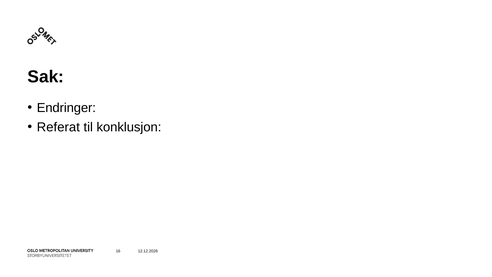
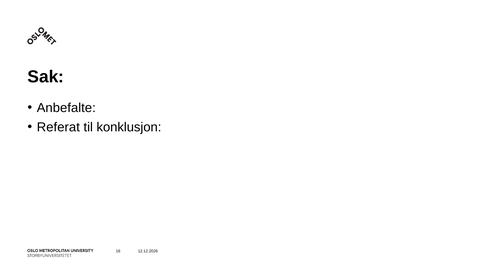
Endringer: Endringer -> Anbefalte (66, 108)
